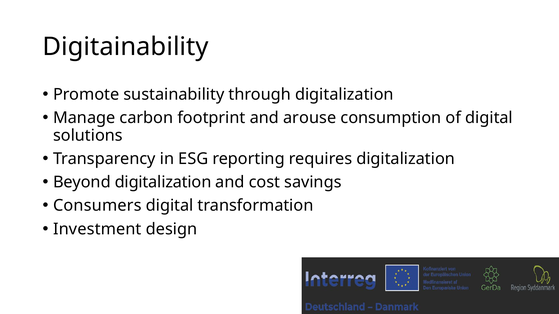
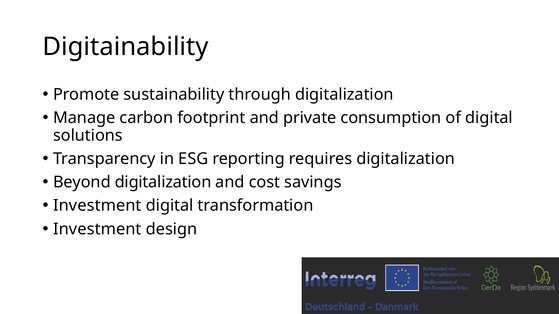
arouse: arouse -> private (310, 118)
Consumers: Consumers -> Investment (97, 206)
